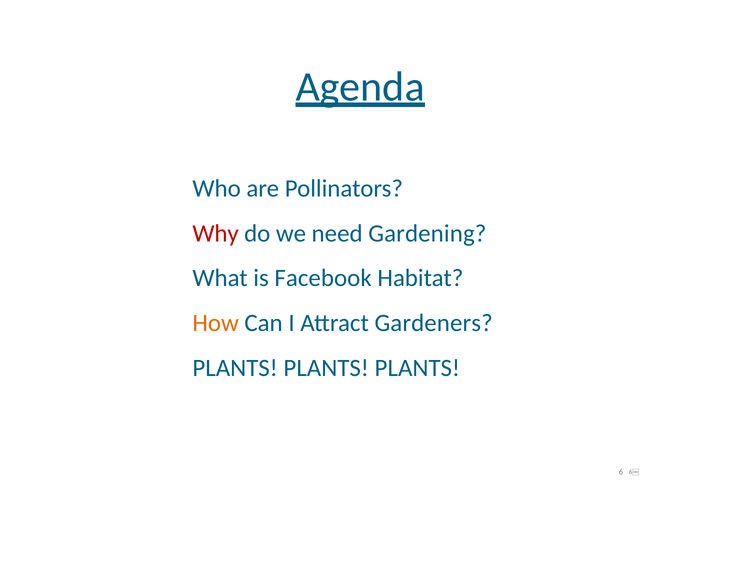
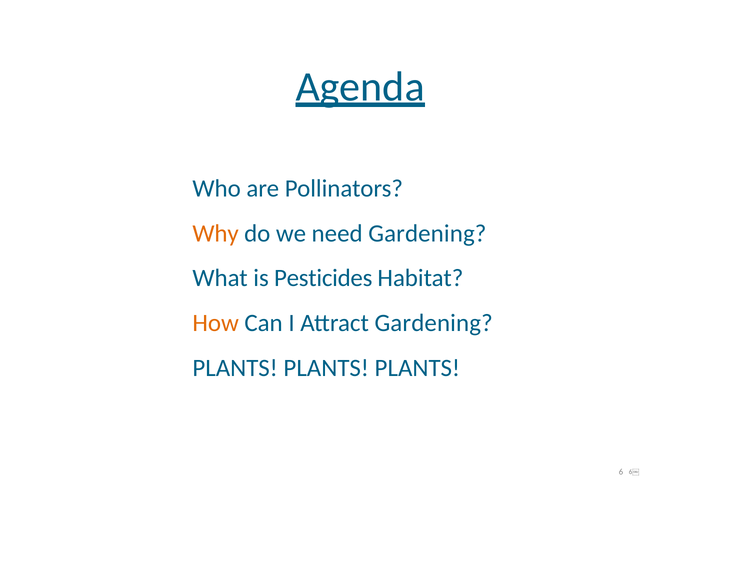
Why colour: red -> orange (216, 233)
Facebook: Facebook -> Pesticides (323, 278)
Attract Gardeners: Gardeners -> Gardening (434, 323)
